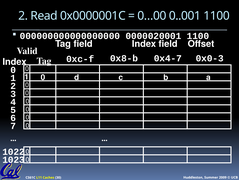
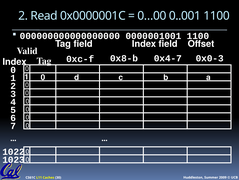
0000020001: 0000020001 -> 0000001001 (153, 36)
